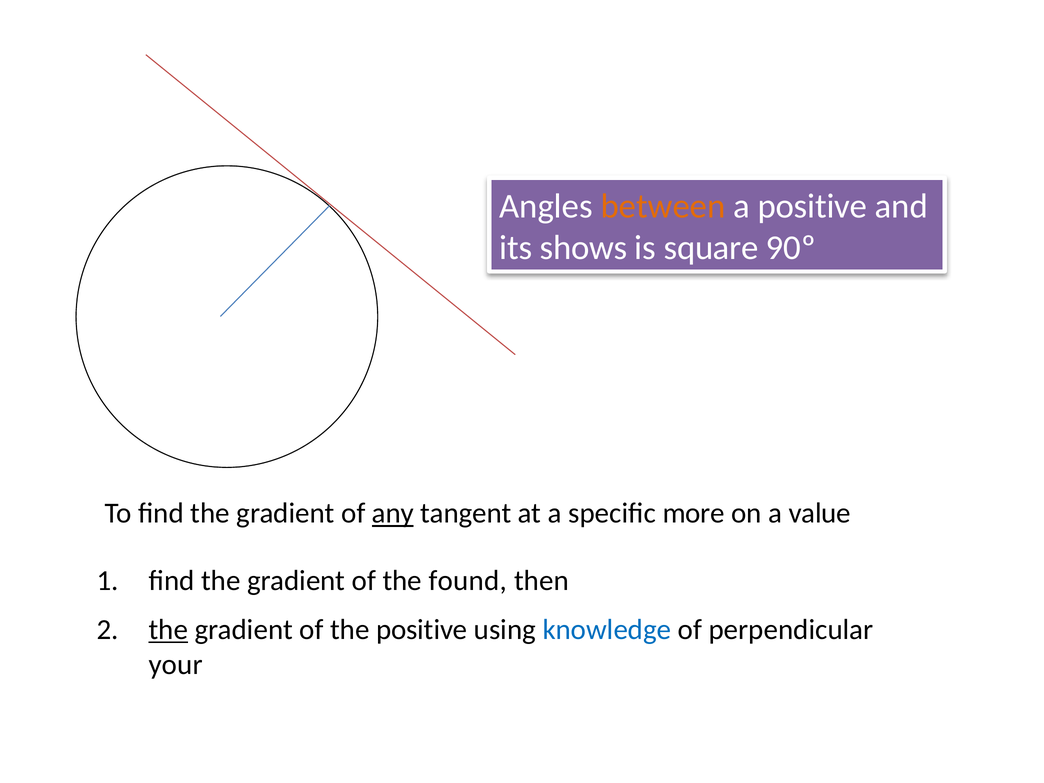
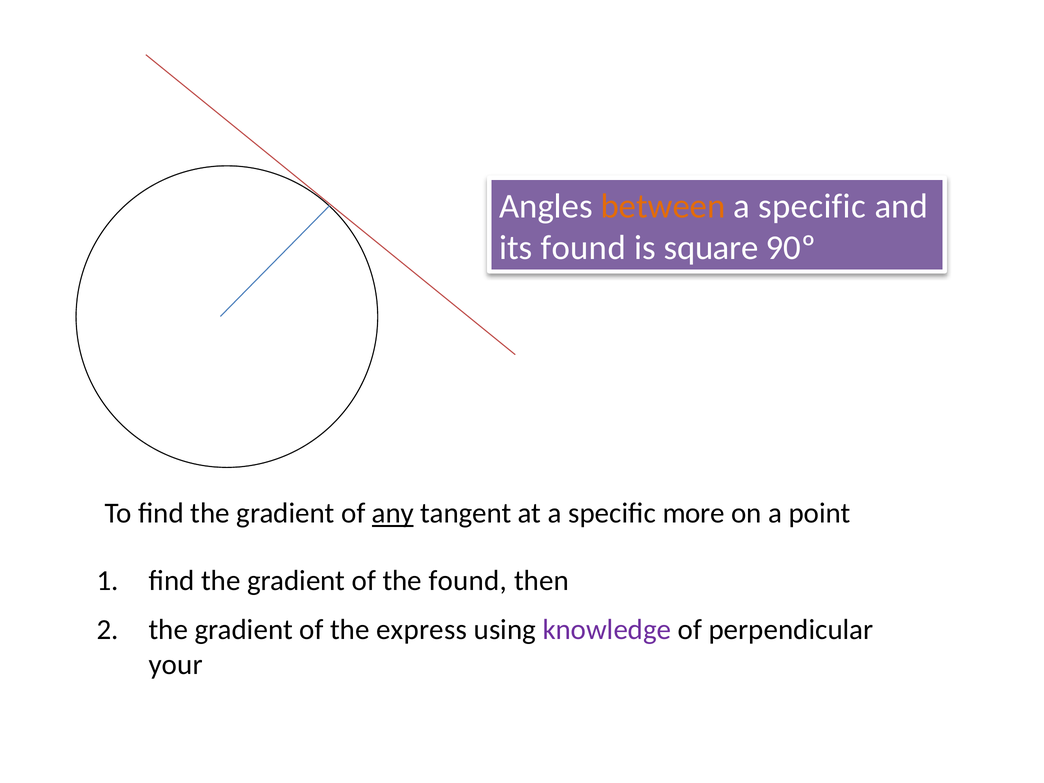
positive: positive -> specific (812, 206)
its shows: shows -> found (583, 248)
value: value -> point (820, 513)
the underline: present -> none (168, 630)
the positive: positive -> express (422, 630)
knowledge colour: blue -> purple (607, 630)
